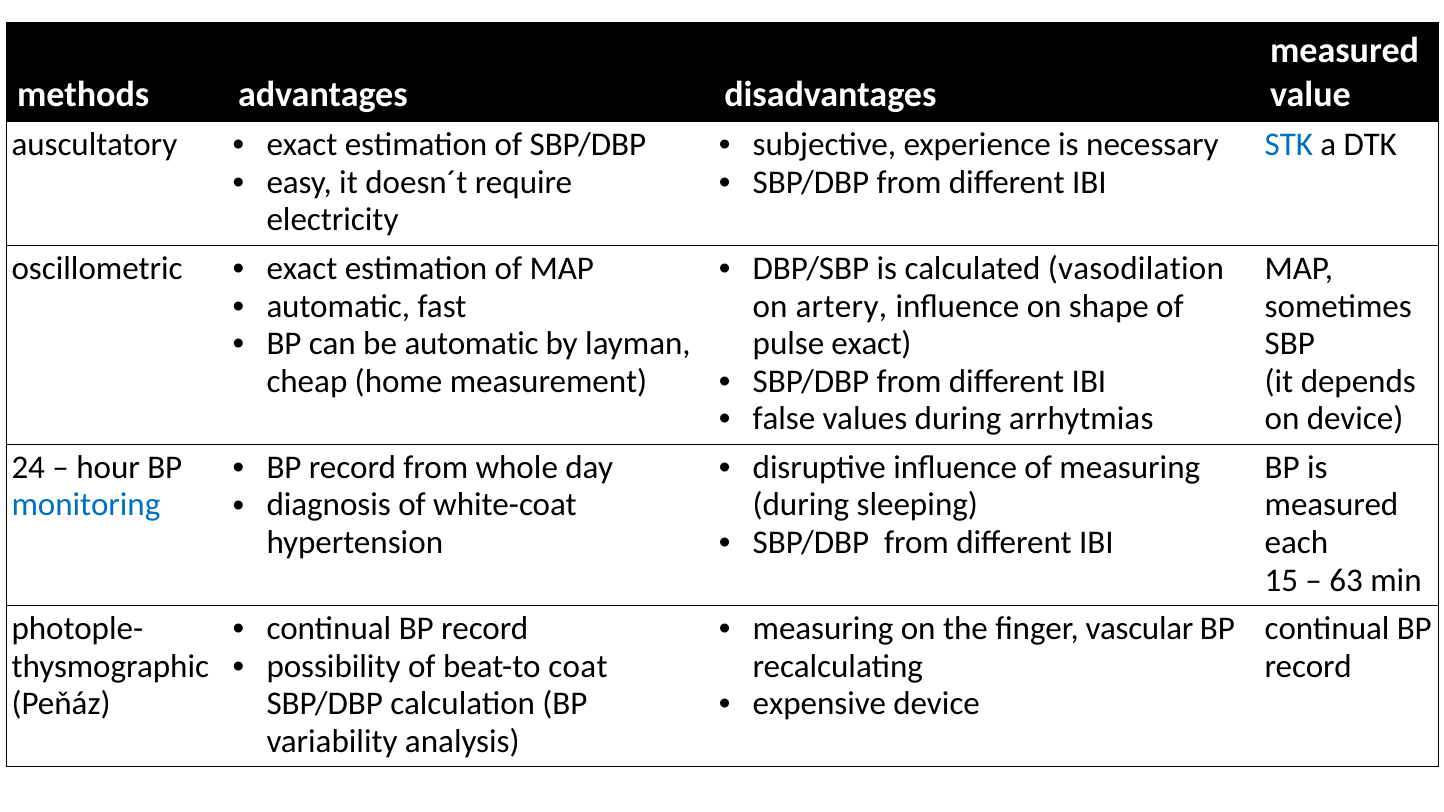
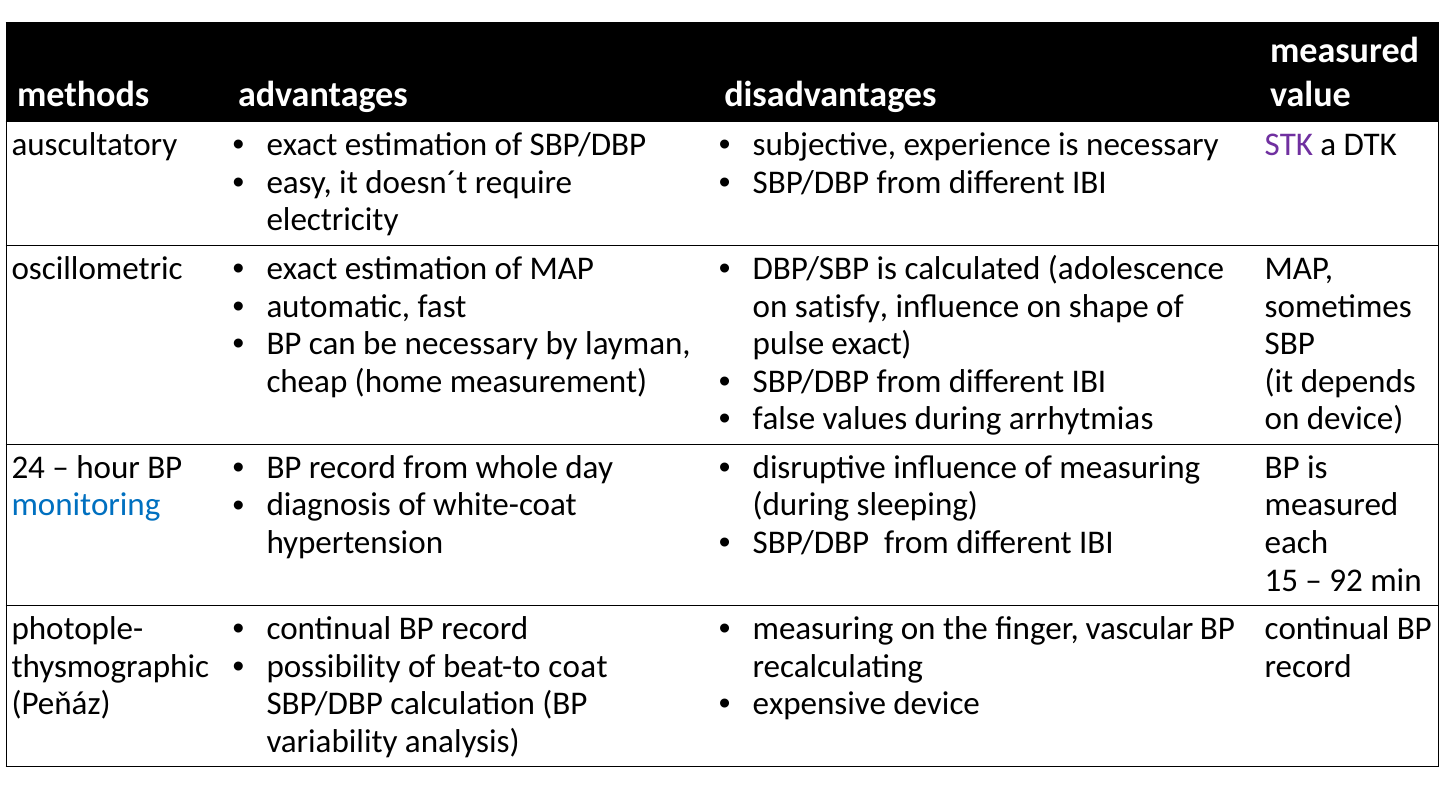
STK colour: blue -> purple (1289, 145)
vasodilation: vasodilation -> adolescence (1136, 269)
artery: artery -> satisfy (842, 306)
be automatic: automatic -> necessary (471, 344)
63: 63 -> 92 (1346, 580)
